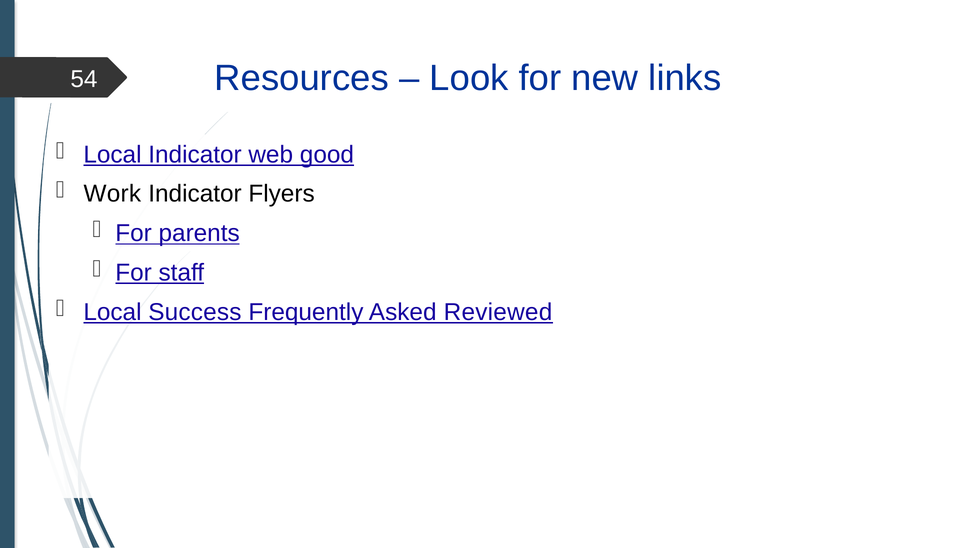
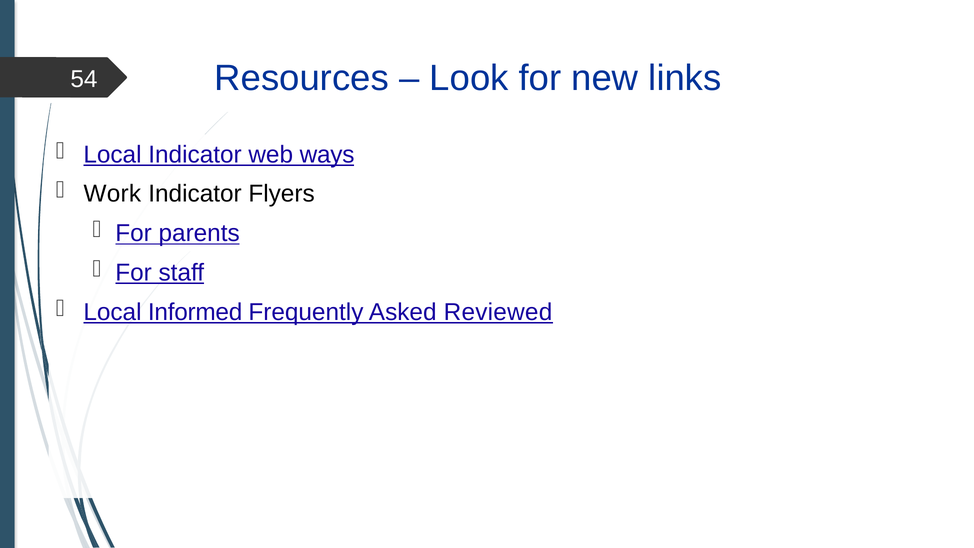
good: good -> ways (327, 155)
Success: Success -> Informed (195, 312)
